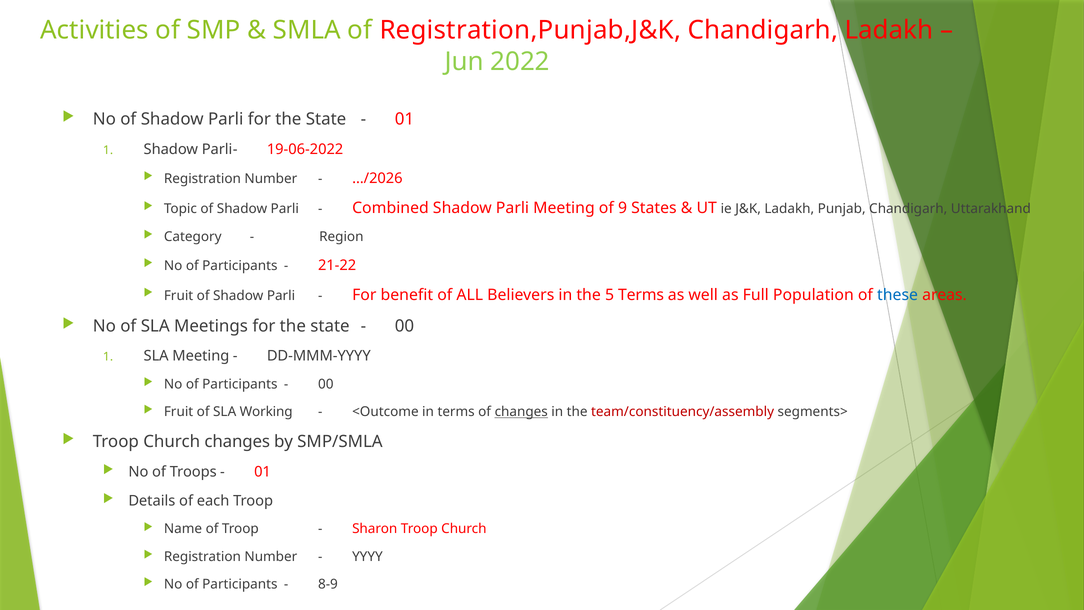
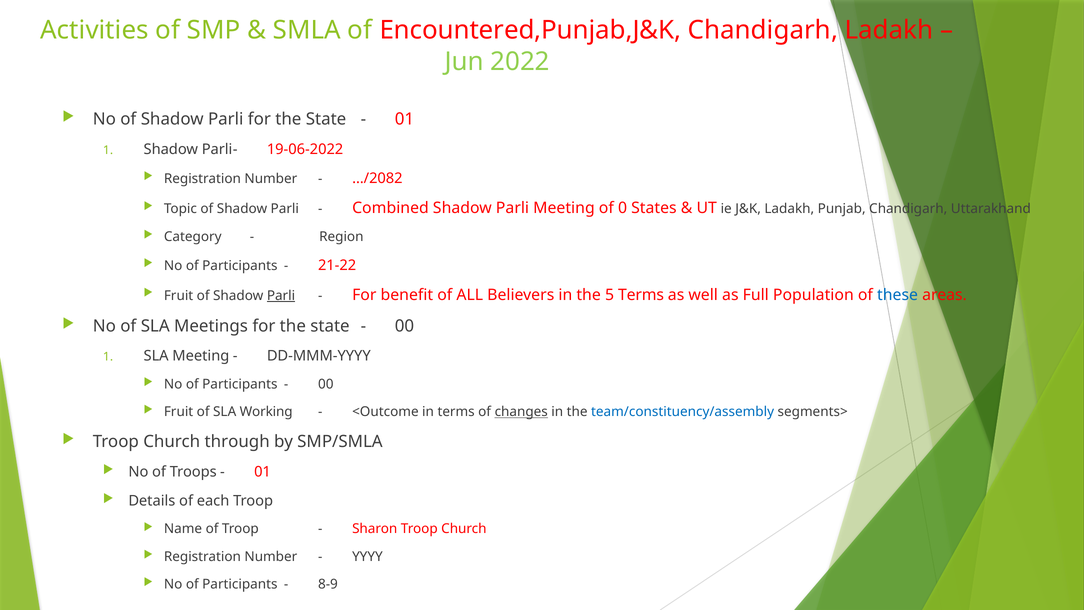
Registration,Punjab,J&K: Registration,Punjab,J&K -> Encountered,Punjab,J&K (530, 30)
…/2026: …/2026 -> …/2082 (377, 178)
9: 9 -> 0 (623, 208)
Parli underline: none -> present (281, 296)
team/constituency/assembly colour: red -> blue (683, 412)
Church changes: changes -> through (237, 442)
